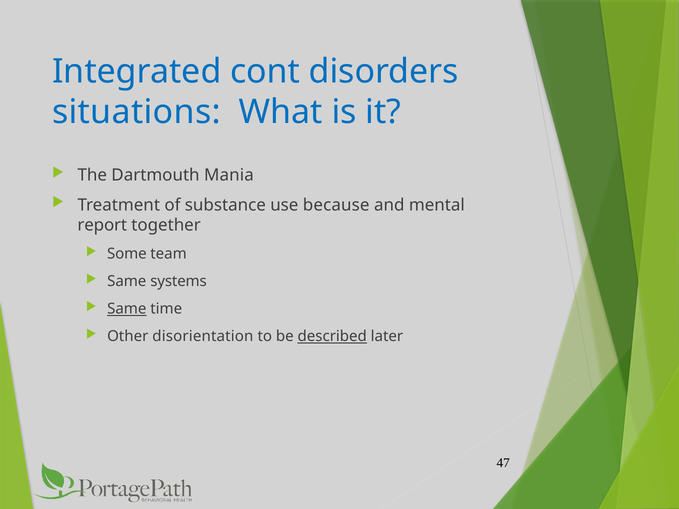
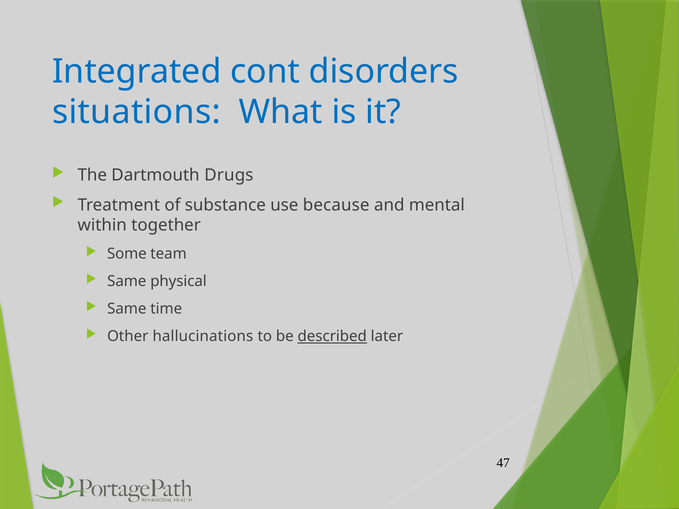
Mania: Mania -> Drugs (229, 175)
report: report -> within (102, 225)
systems: systems -> physical (178, 281)
Same underline: present -> none (127, 309)
disorientation: disorientation -> hallucinations (203, 337)
